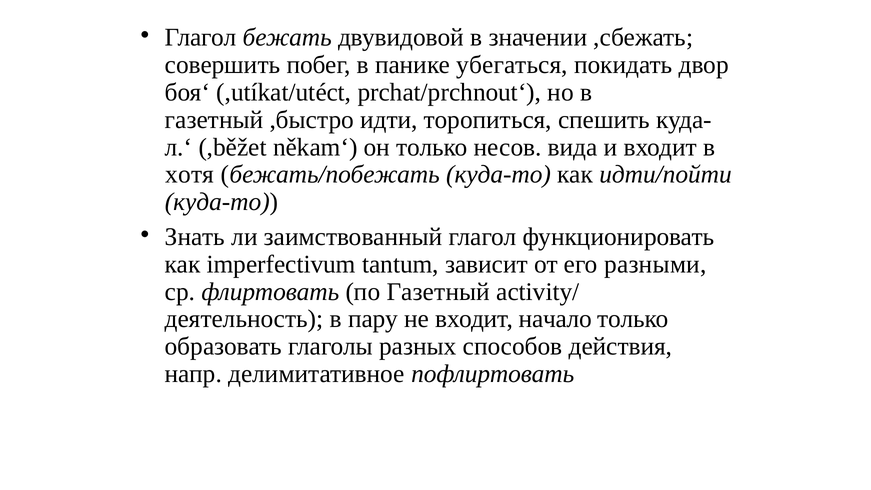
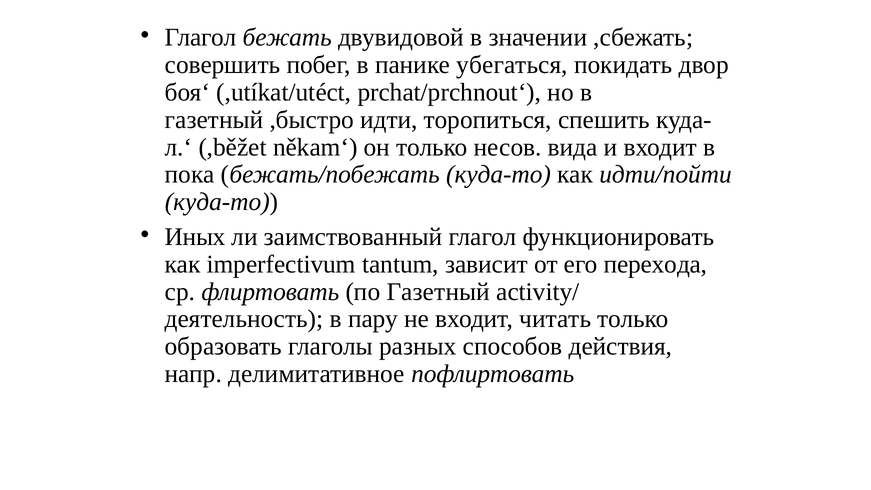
хотя: хотя -> пока (190, 175)
Знать: Знать -> Иных (195, 237)
разными: разными -> перехода (656, 264)
начало: начало -> читать (555, 319)
